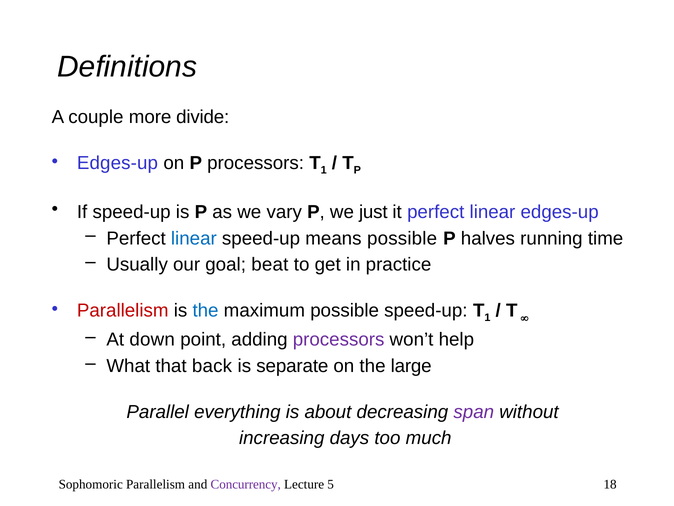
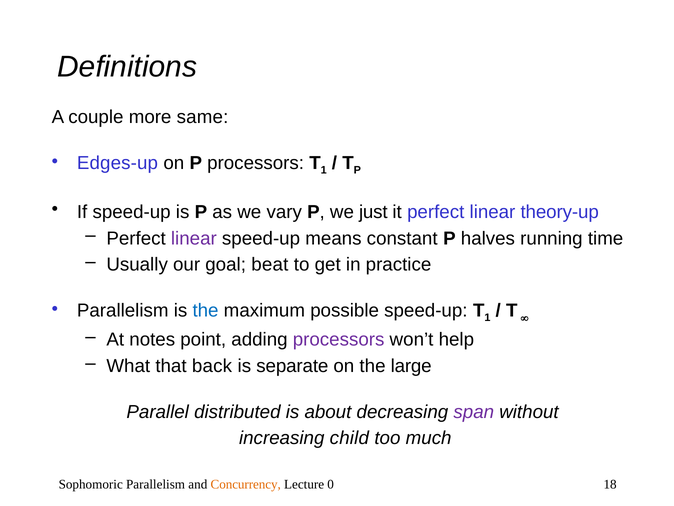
divide: divide -> same (203, 117)
linear edges-up: edges-up -> theory-up (560, 212)
linear colour: blue -> purple (194, 238)
means possible: possible -> constant (402, 238)
Parallelism colour: red -> black (123, 310)
down: down -> notes (152, 339)
everything: everything -> distributed (237, 412)
days: days -> child (349, 438)
Concurrency colour: purple -> orange (246, 484)
5: 5 -> 0 (331, 484)
